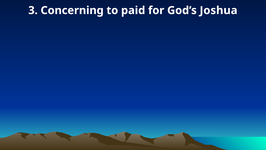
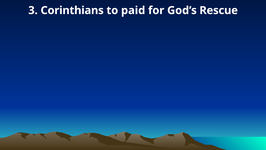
Concerning: Concerning -> Corinthians (72, 10)
Joshua: Joshua -> Rescue (219, 10)
